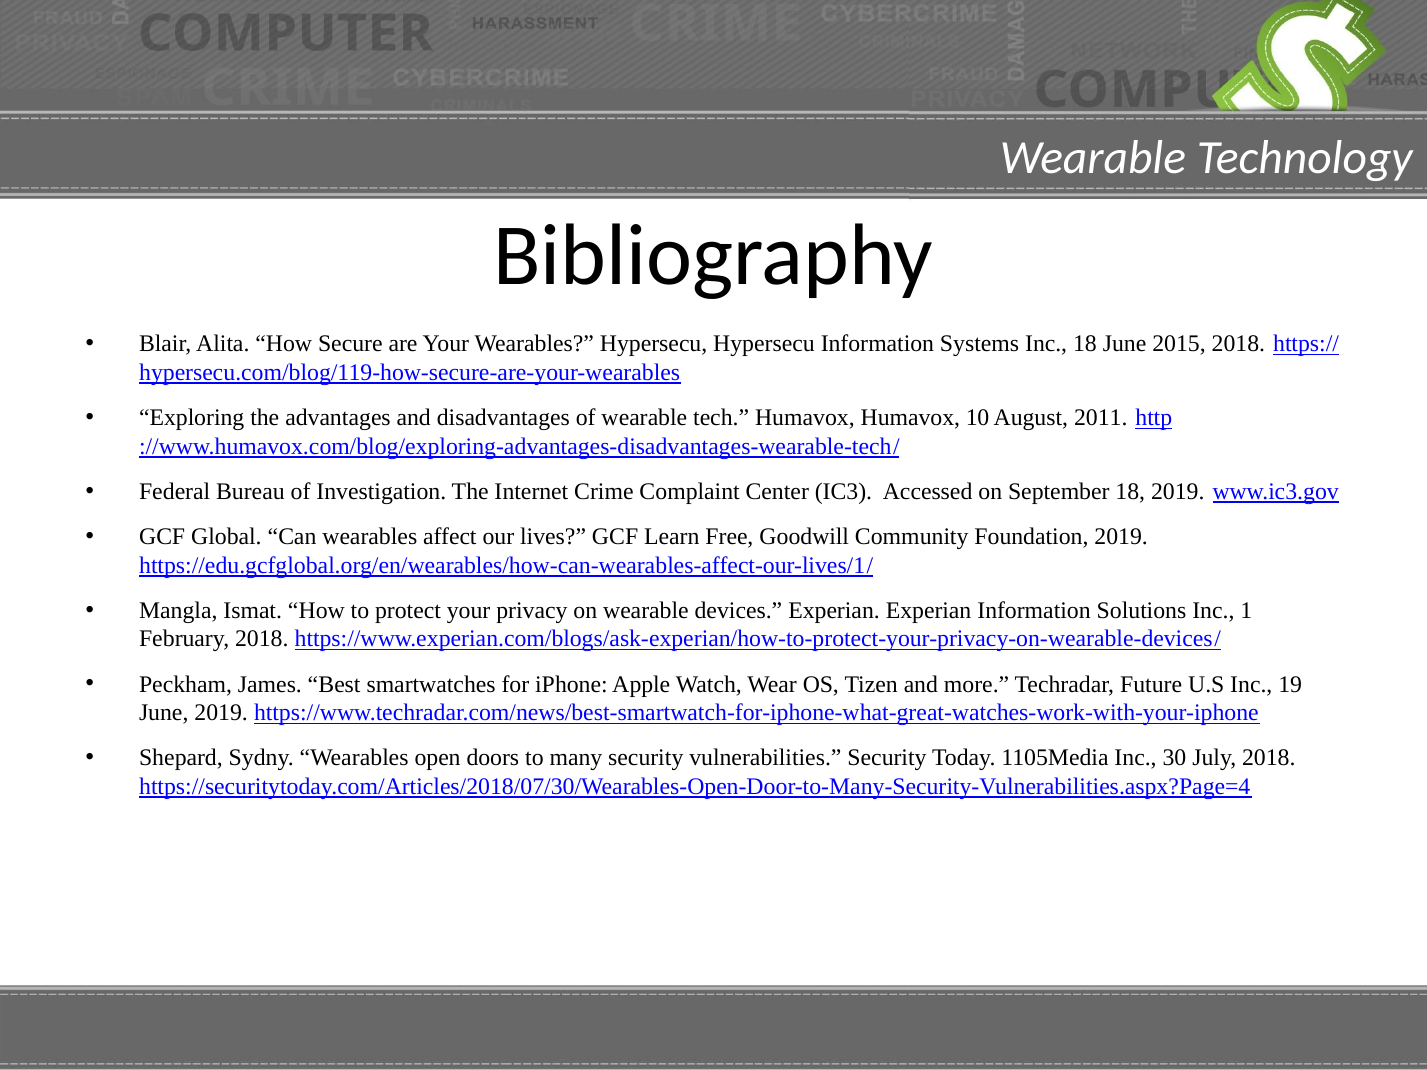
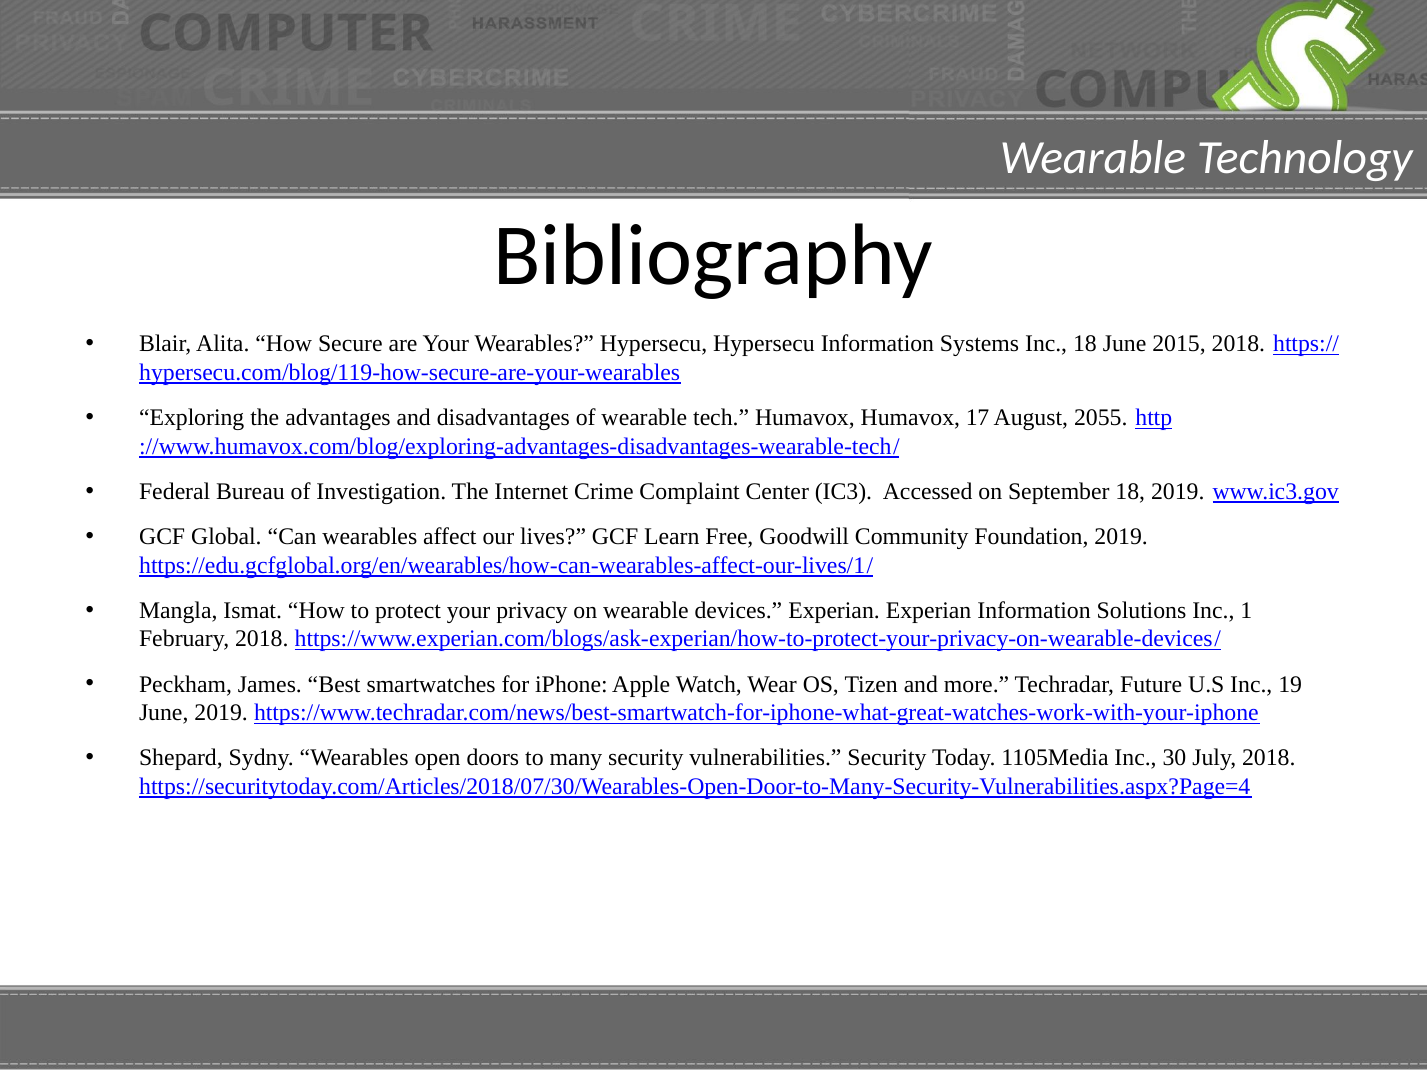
10: 10 -> 17 (978, 418)
2011: 2011 -> 2055 (1101, 418)
